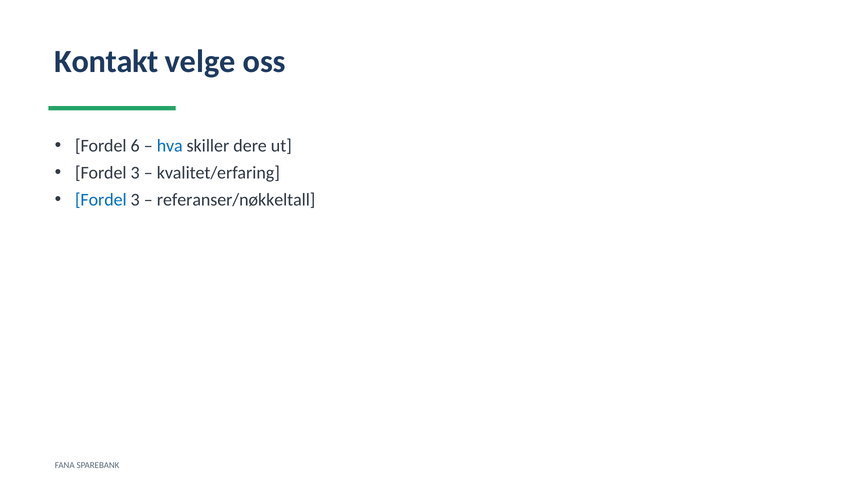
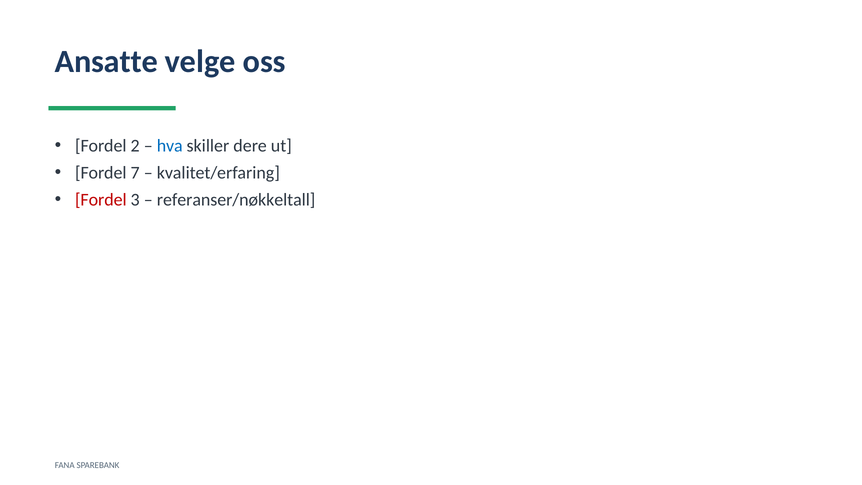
Kontakt: Kontakt -> Ansatte (106, 62)
6: 6 -> 2 (135, 146)
3: 3 -> 7 (135, 173)
Fordel colour: blue -> red (101, 200)
